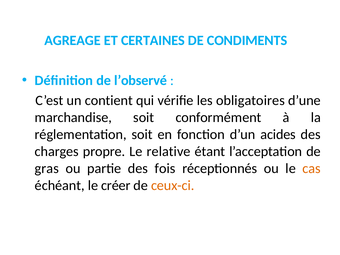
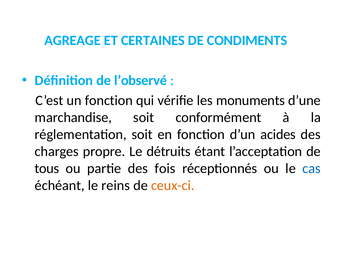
un contient: contient -> fonction (109, 100)
obligatoires: obligatoires -> monuments (251, 100)
relative: relative -> détruits (169, 151)
gras: gras -> tous (47, 168)
cas colour: orange -> blue (312, 168)
créer: créer -> reins (116, 185)
